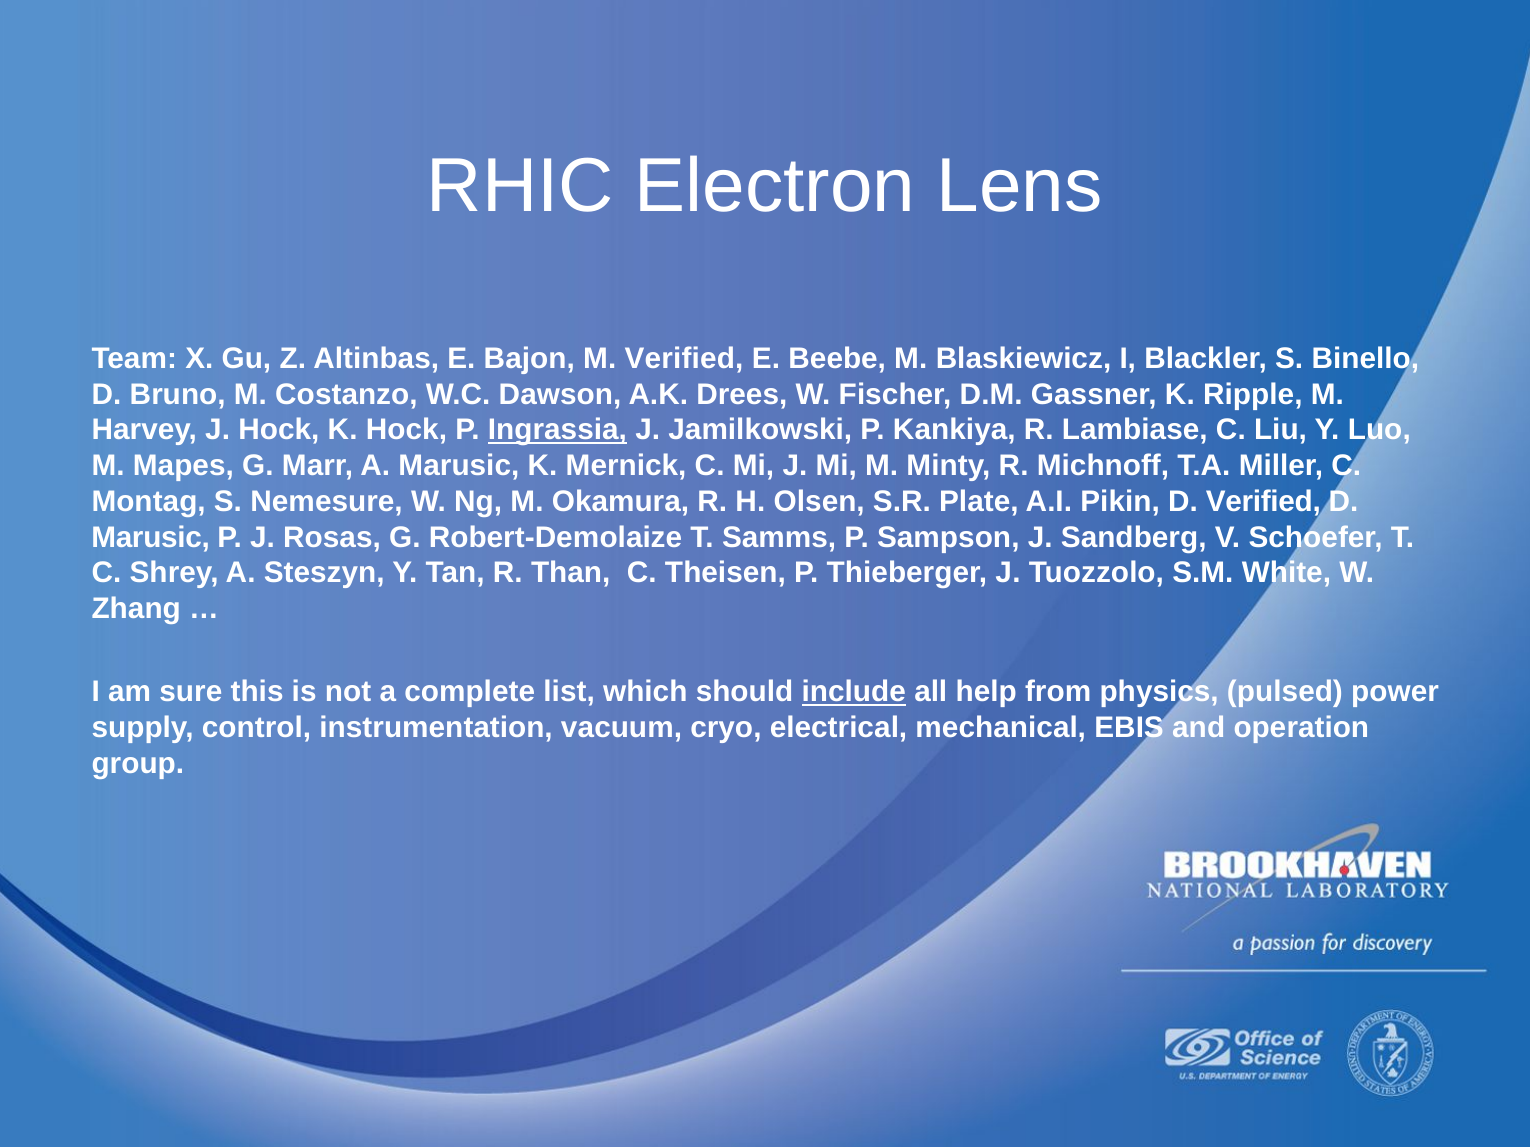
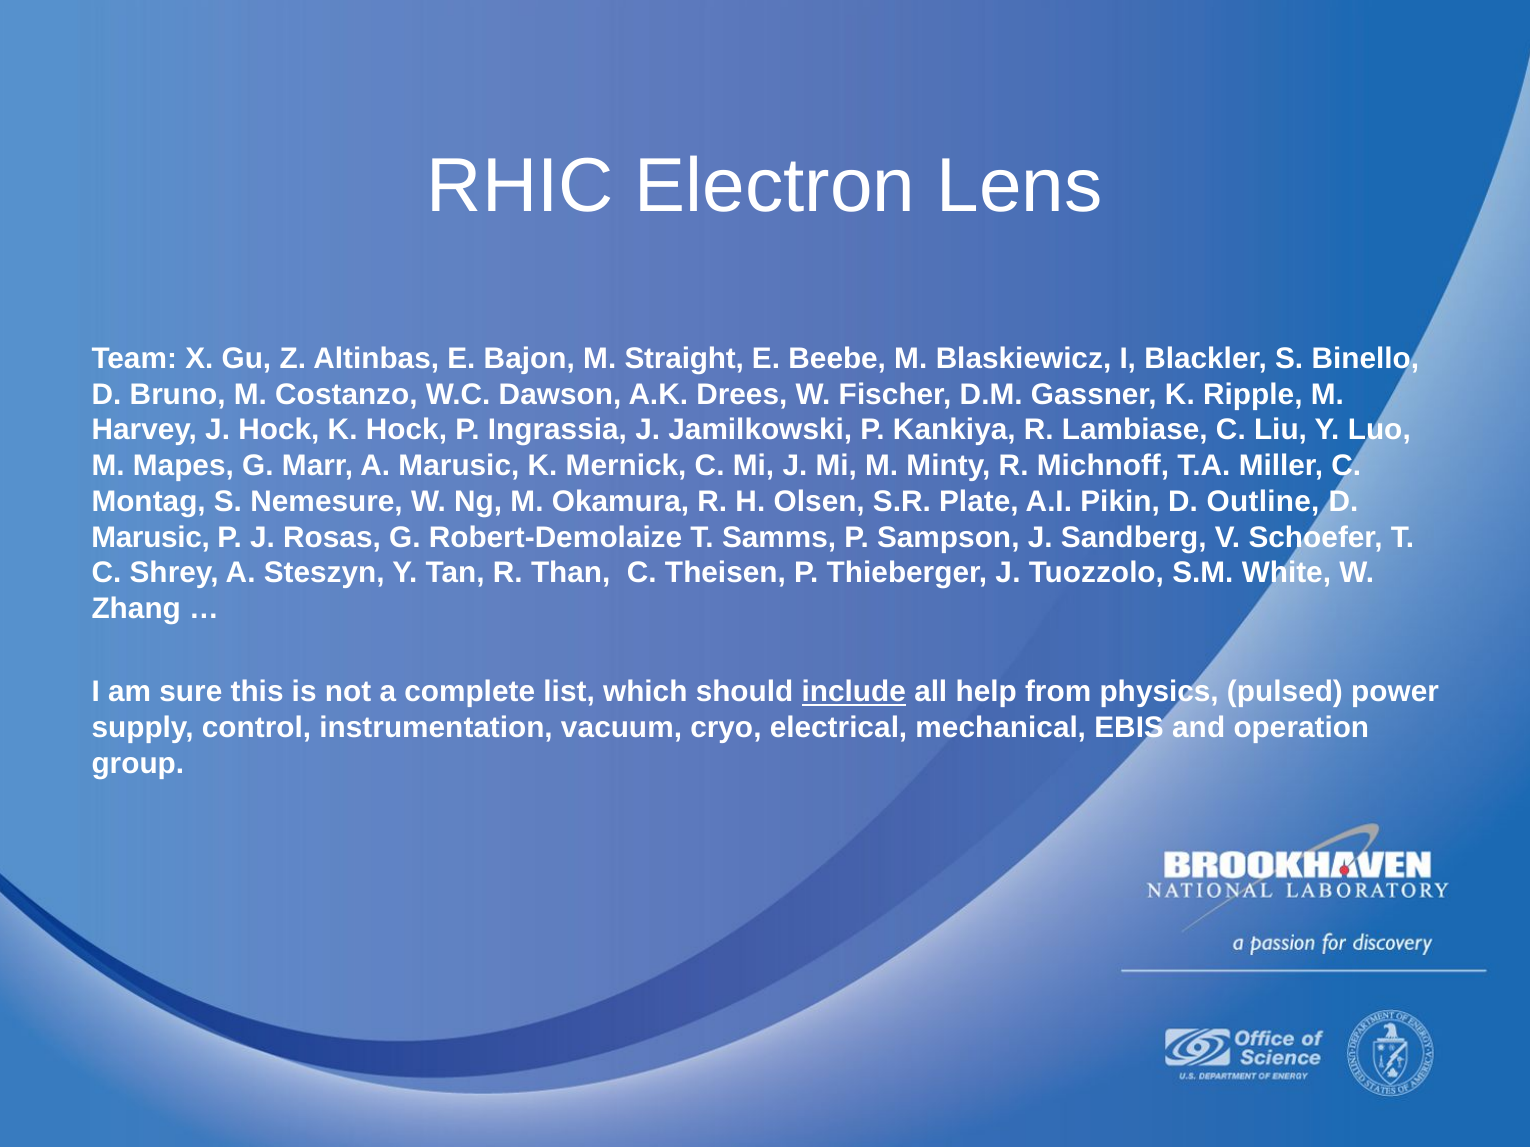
M Verified: Verified -> Straight (684, 359)
Ingrassia underline: present -> none (557, 430)
D Verified: Verified -> Outline (1263, 502)
